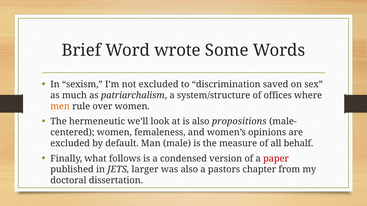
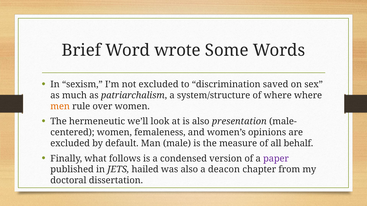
of offices: offices -> where (278, 96)
propositions: propositions -> presentation (239, 122)
paper colour: red -> purple (276, 159)
larger: larger -> hailed (145, 170)
pastors: pastors -> deacon (224, 170)
